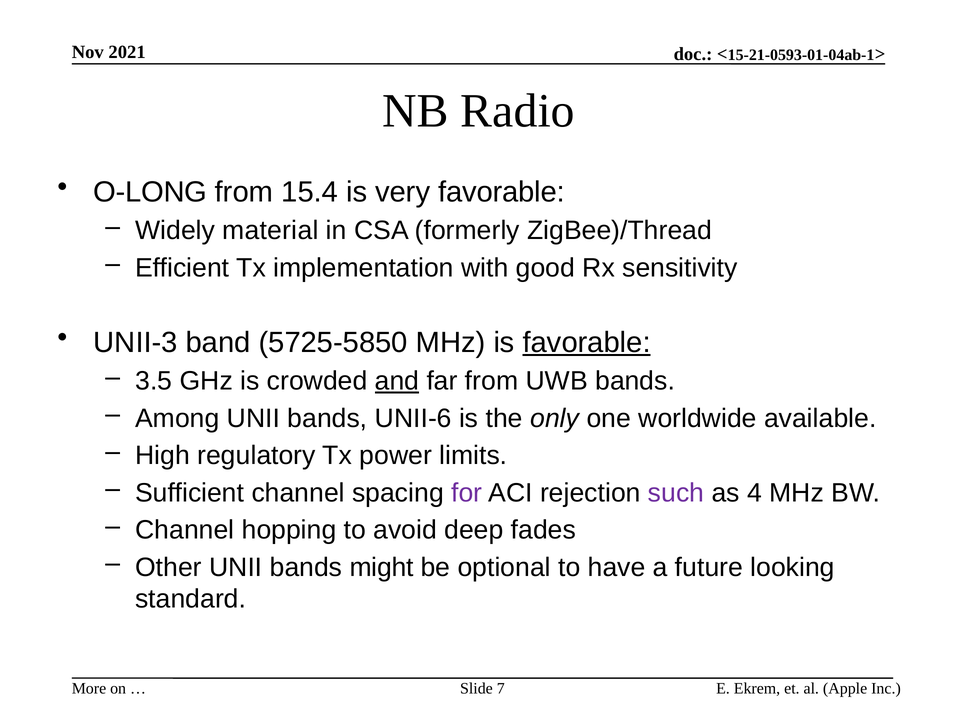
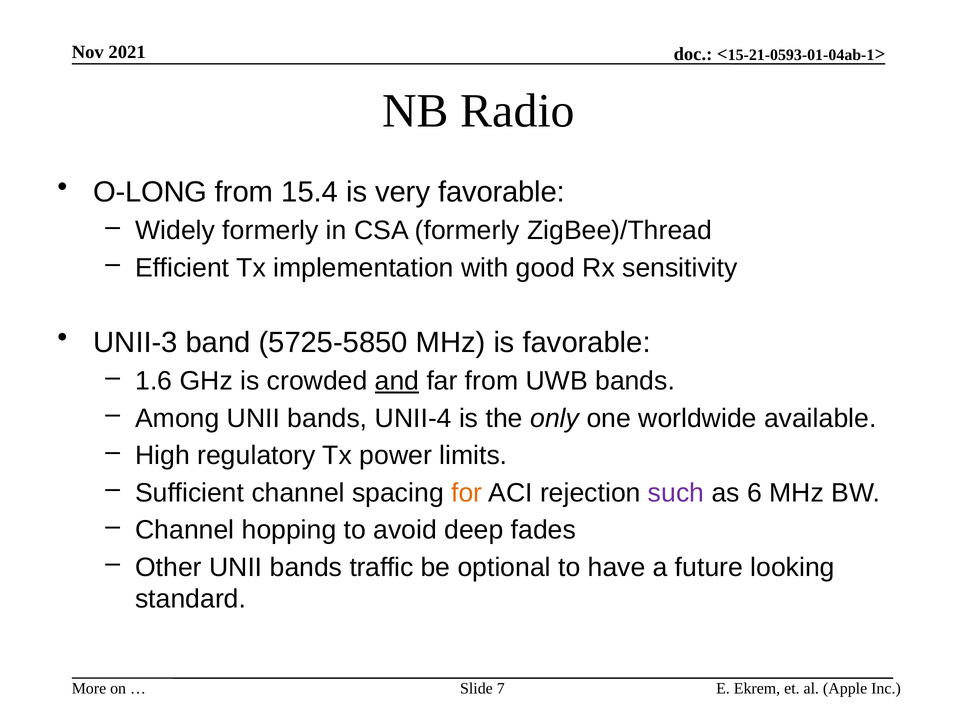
Widely material: material -> formerly (271, 231)
favorable underline: present -> none (587, 342)
3.5: 3.5 -> 1.6 (154, 381)
UNII-6: UNII-6 -> UNII-4 (413, 418)
for colour: purple -> orange (467, 493)
4: 4 -> 6 (754, 493)
might: might -> traffic (382, 567)
